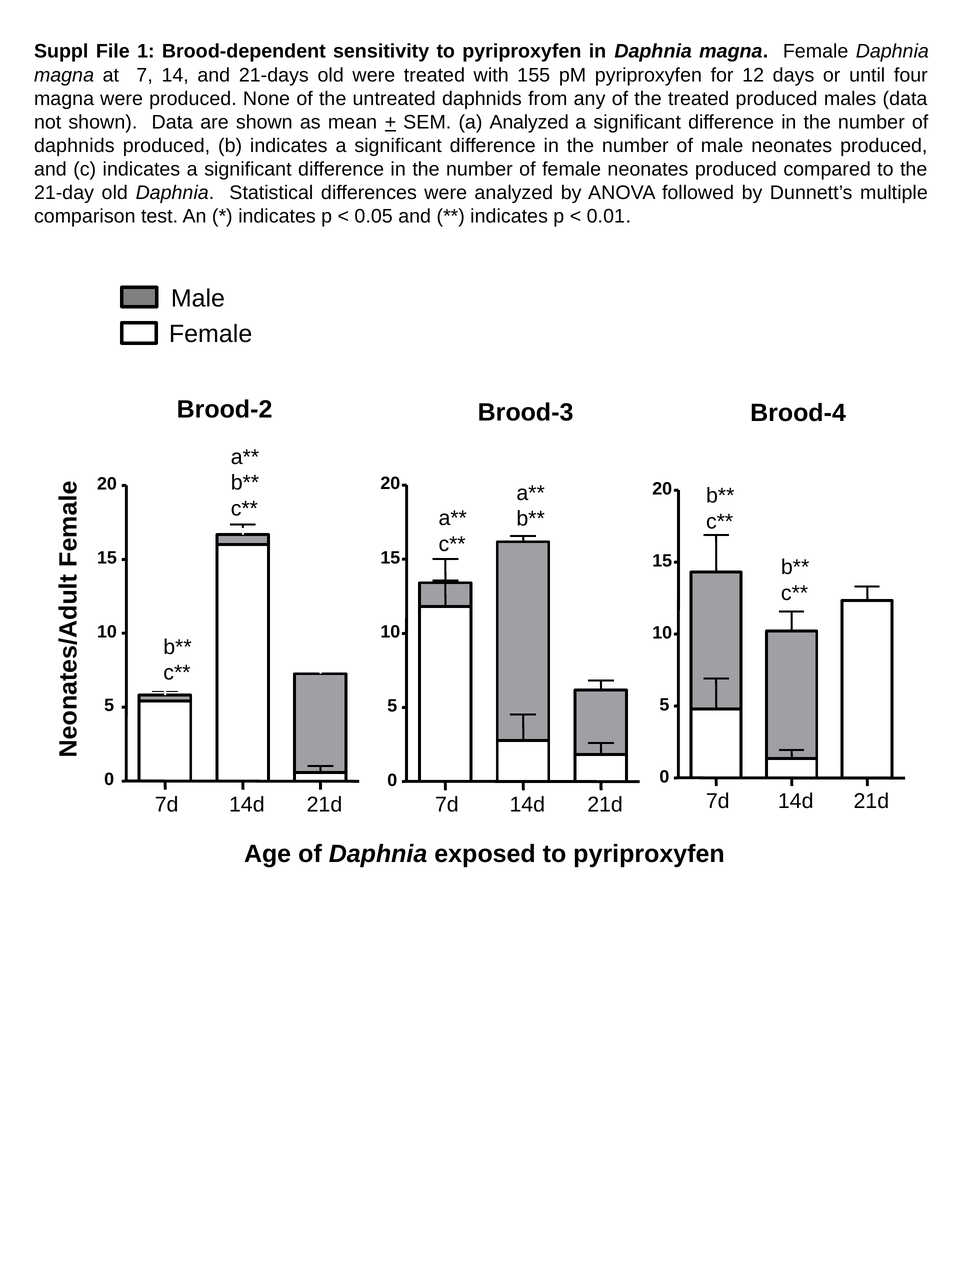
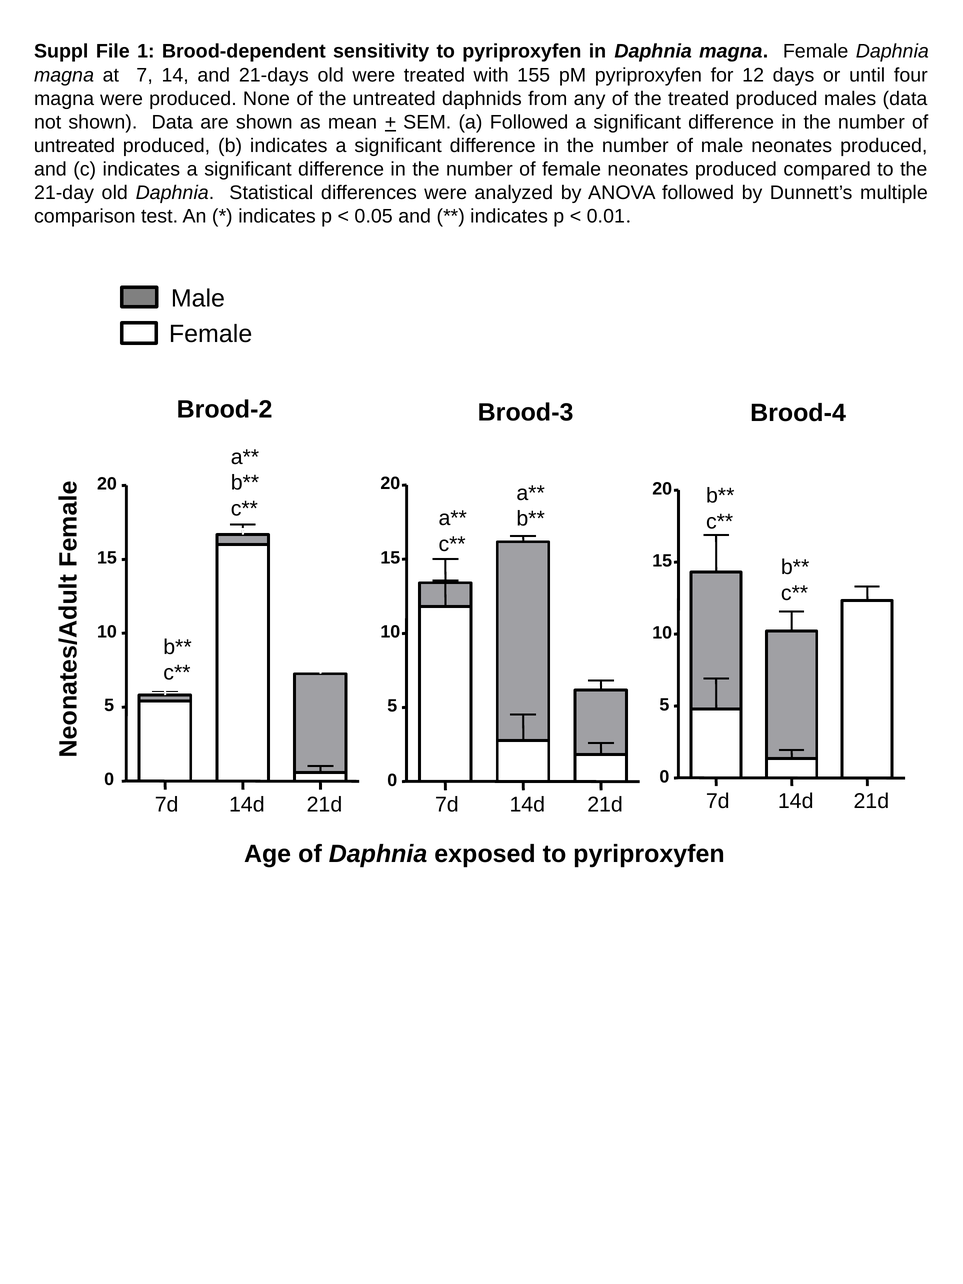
a Analyzed: Analyzed -> Followed (529, 122)
daphnids: daphnids -> untreated (74, 146)
